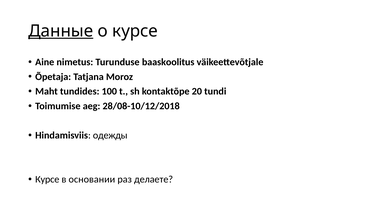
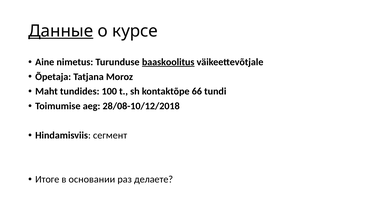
baaskoolitus underline: none -> present (168, 62)
20: 20 -> 66 (197, 92)
одежды: одежды -> сегмент (110, 136)
Курсе: Курсе -> Итоге (47, 180)
